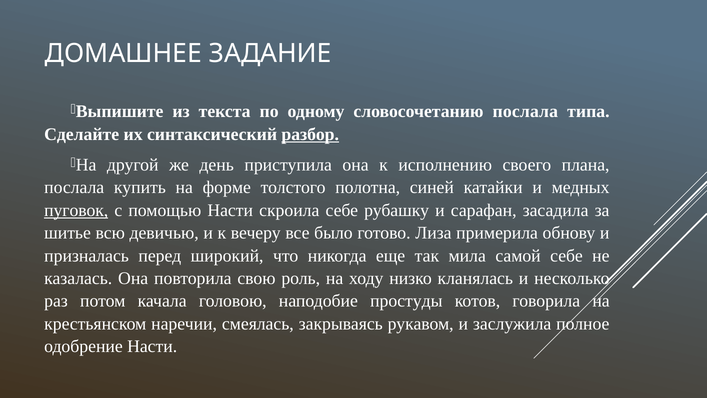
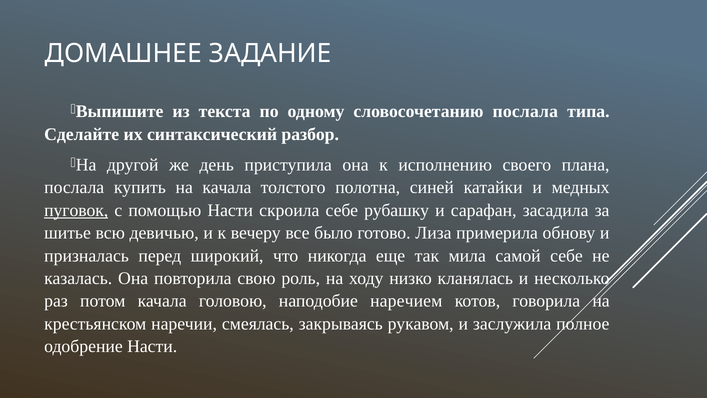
разбор underline: present -> none (310, 134)
на форме: форме -> качала (227, 187)
простуды: простуды -> наречием (406, 301)
